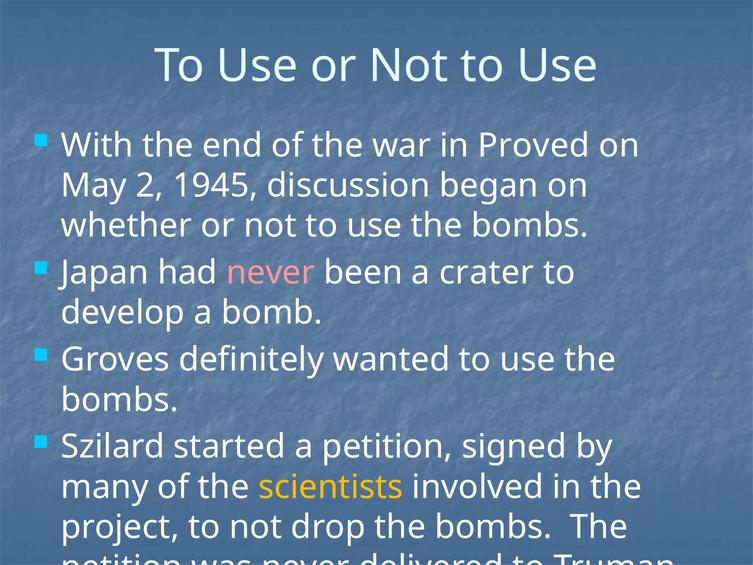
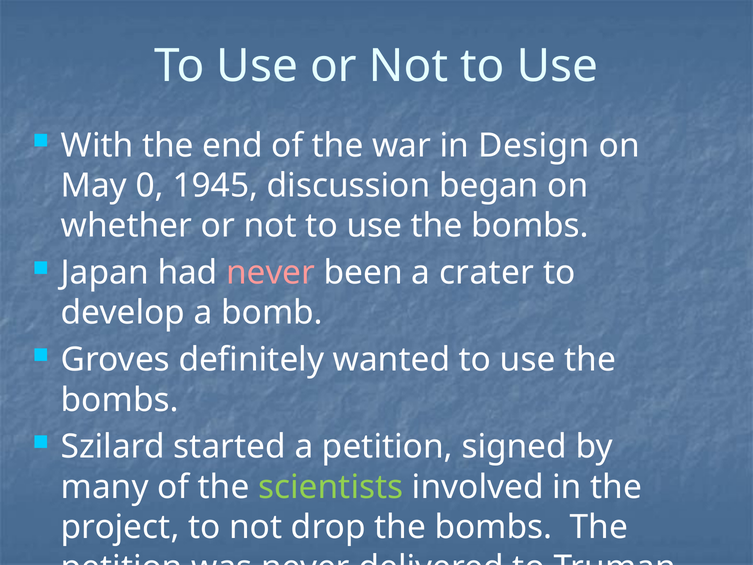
Proved: Proved -> Design (534, 145)
2: 2 -> 0 (150, 186)
scientists colour: yellow -> light green (331, 487)
